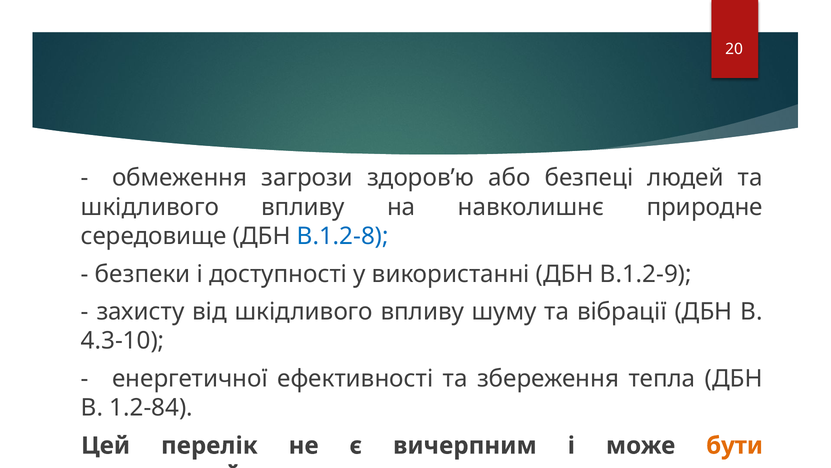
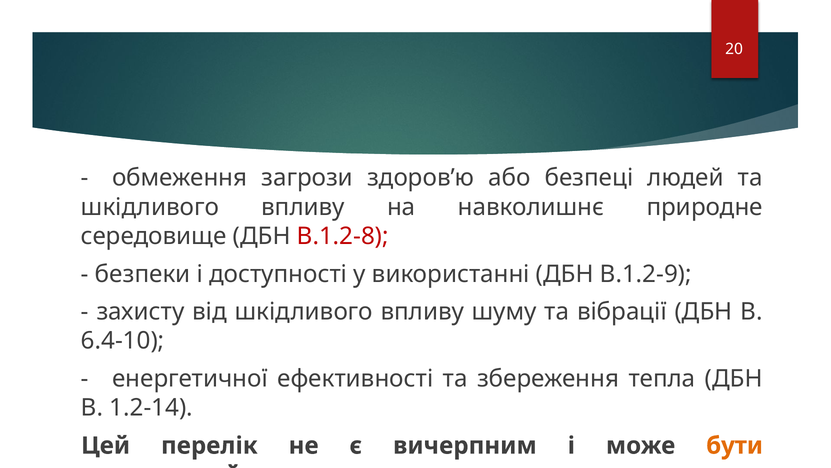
В.1.2-8 colour: blue -> red (343, 236)
4.3-10: 4.3-10 -> 6.4-10 (123, 341)
1.2-84: 1.2-84 -> 1.2-14 (151, 407)
